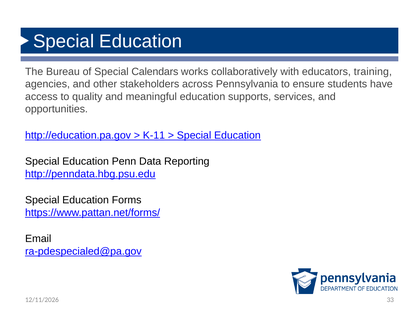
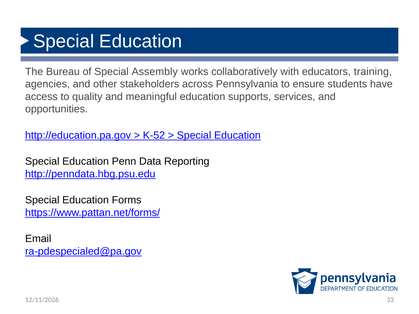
Calendars: Calendars -> Assembly (155, 72)
K-11: K-11 -> K-52 (154, 135)
